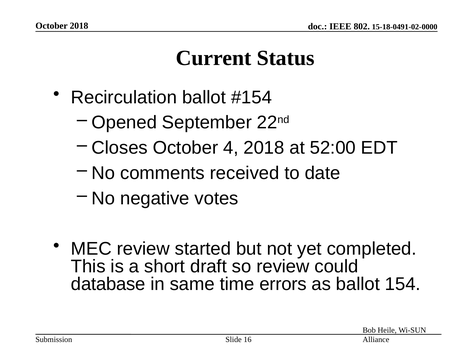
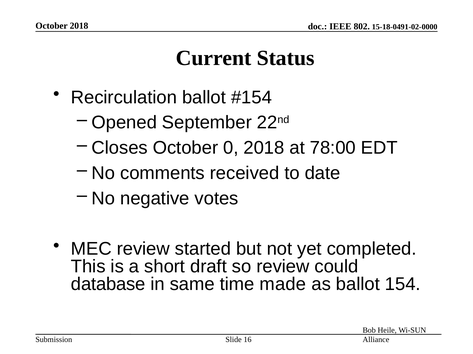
4: 4 -> 0 (231, 148)
52:00: 52:00 -> 78:00 (333, 148)
errors: errors -> made (283, 285)
